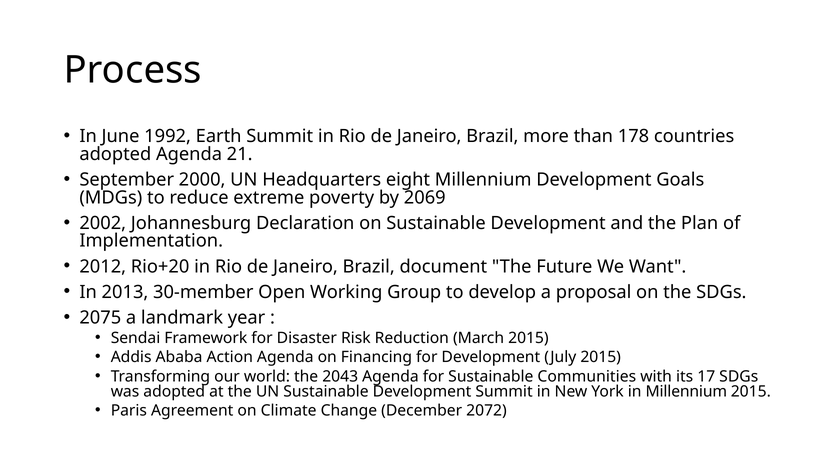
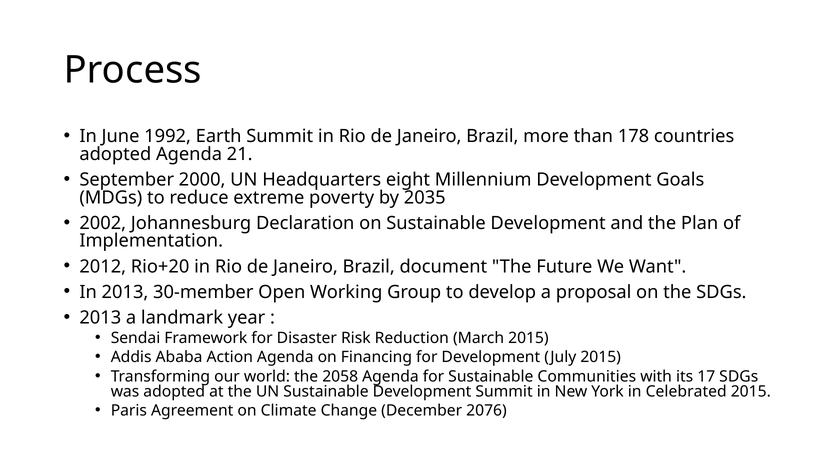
2069: 2069 -> 2035 (425, 198)
2075: 2075 -> 2013 (100, 318)
2043: 2043 -> 2058 (340, 377)
in Millennium: Millennium -> Celebrated (686, 392)
2072: 2072 -> 2076 (486, 411)
